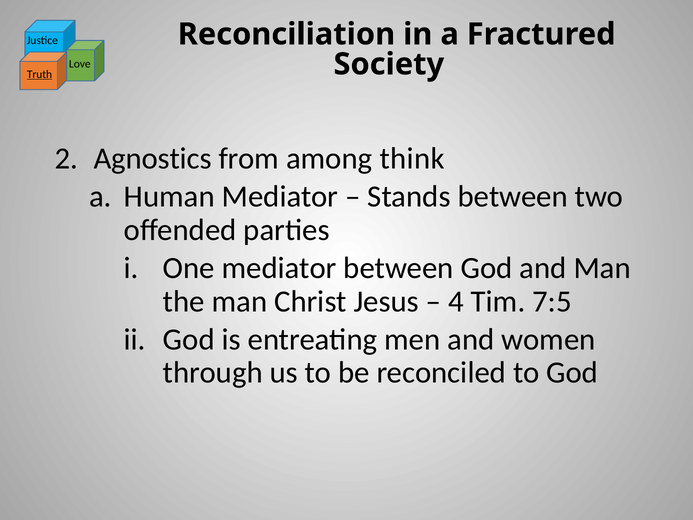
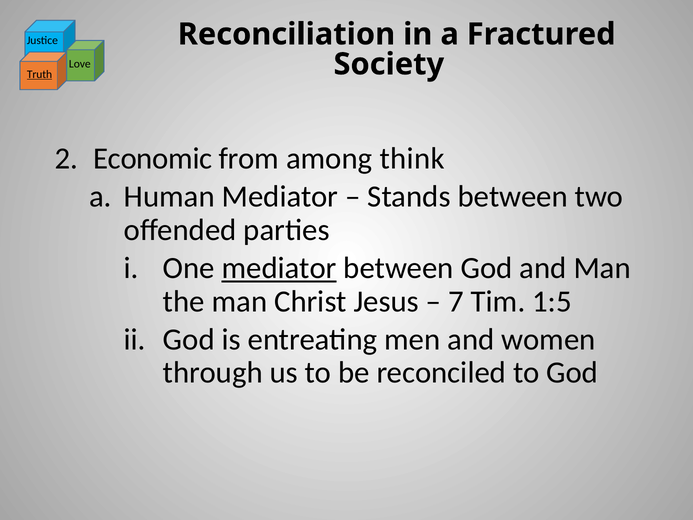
Agnostics: Agnostics -> Economic (153, 159)
mediator underline: none -> present (279, 268)
4: 4 -> 7 (456, 301)
7:5: 7:5 -> 1:5 (552, 301)
